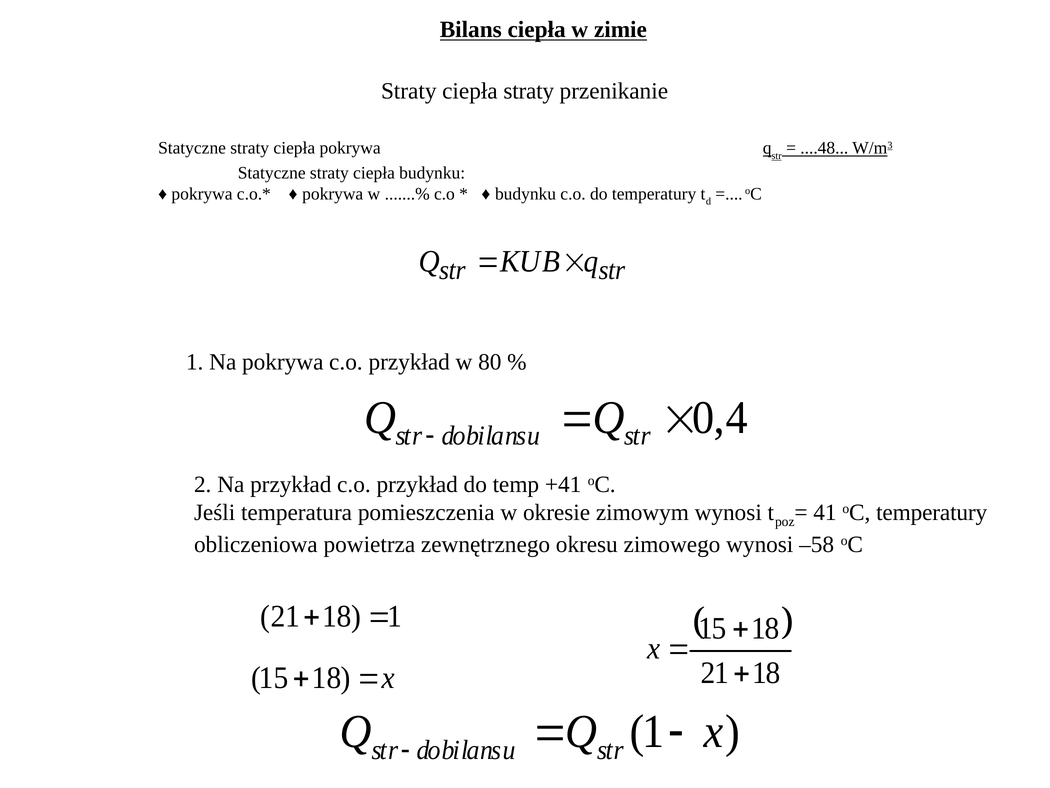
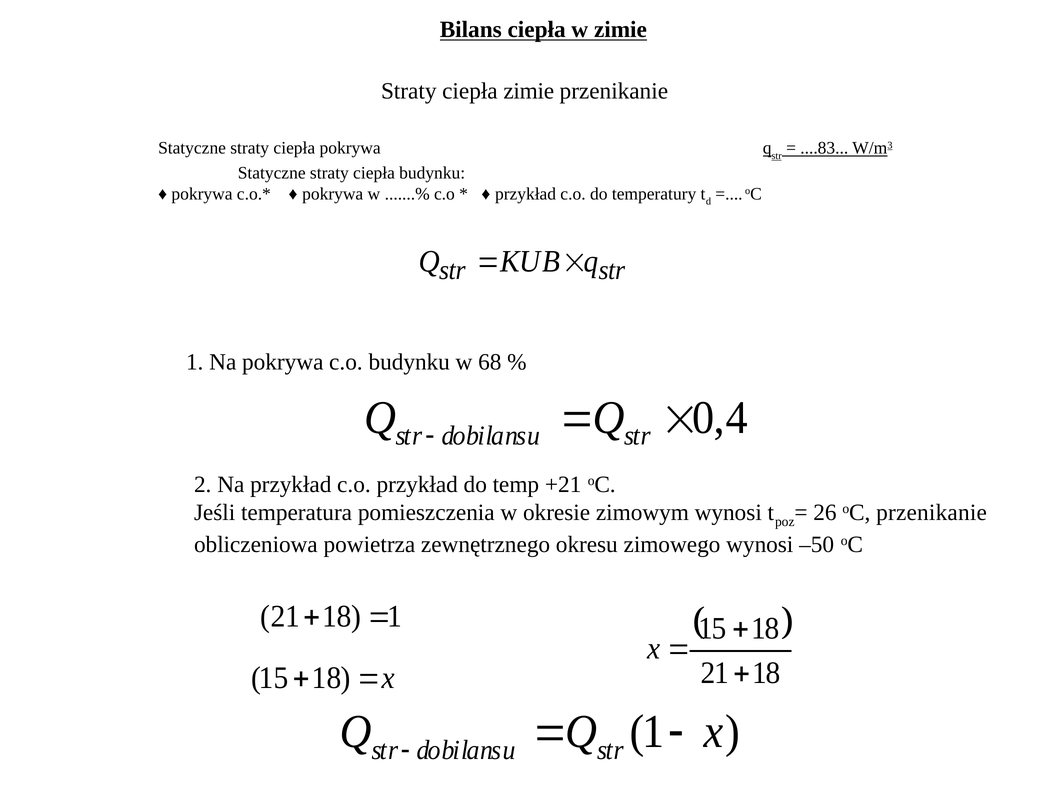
ciepła straty: straty -> zimie (529, 91)
....48: ....48 -> ....83 (824, 148)
budynku: budynku -> przykład (526, 194)
przykład: przykład -> budynku (409, 362)
80: 80 -> 68 (490, 362)
+41: +41 -> +21 (563, 484)
41: 41 -> 26 (825, 512)
oC temperatury: temperatury -> przenikanie (932, 512)
–58: –58 -> –50 (817, 544)
